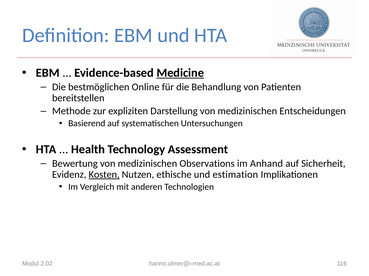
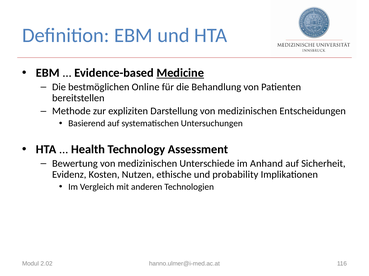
Observations: Observations -> Unterschiede (207, 164)
Kosten underline: present -> none (104, 175)
estimation: estimation -> probability (235, 175)
